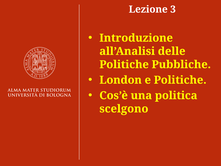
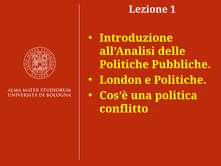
3: 3 -> 1 (173, 9)
scelgono: scelgono -> conflitto (124, 109)
